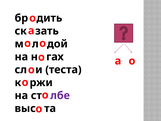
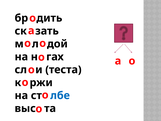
лбе colour: purple -> blue (60, 95)
